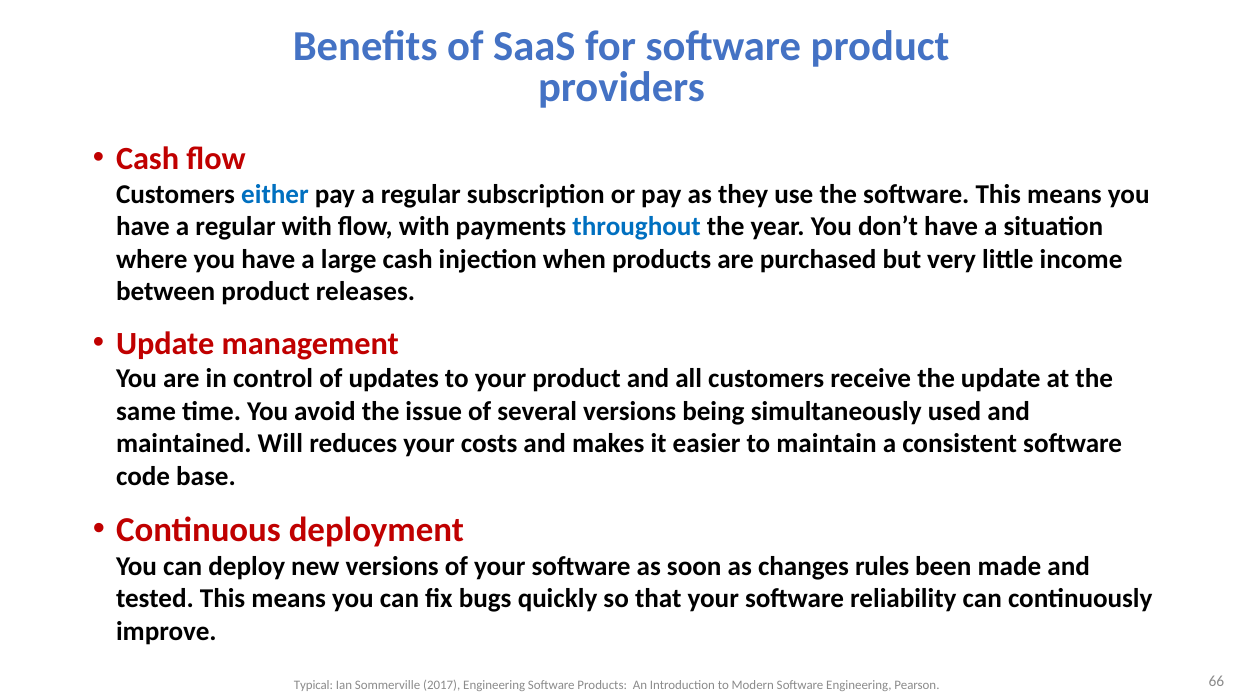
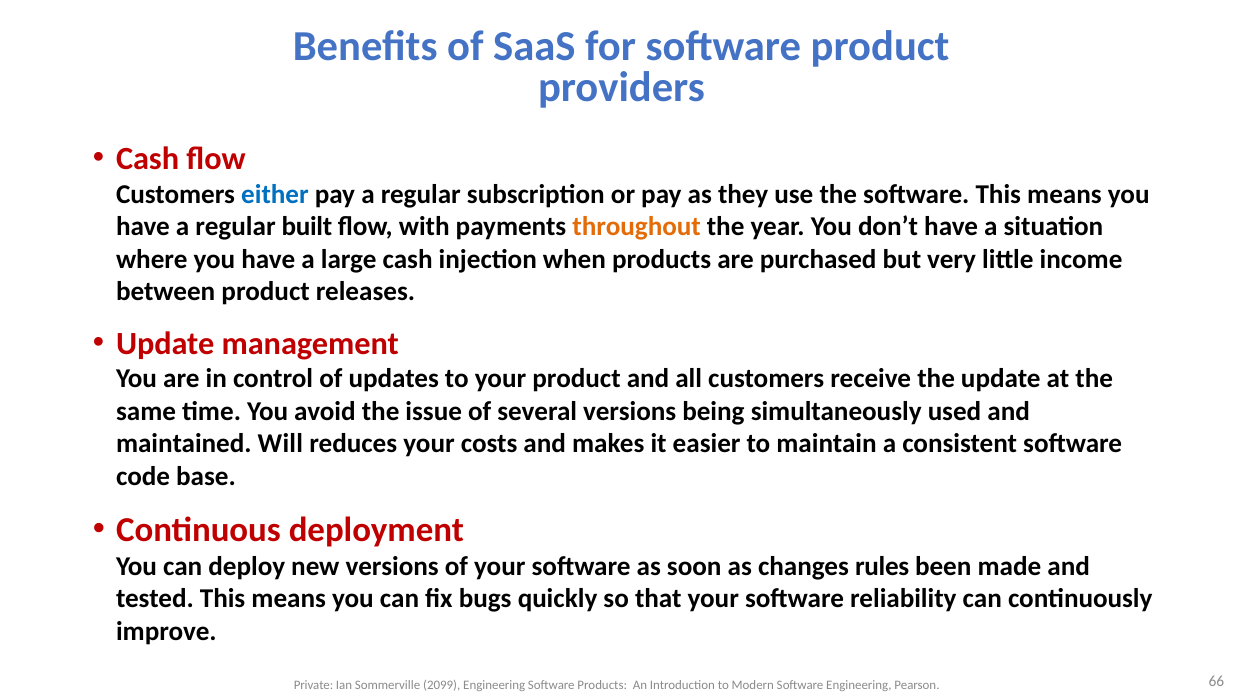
regular with: with -> built (307, 227)
throughout colour: blue -> orange (637, 227)
Typical: Typical -> Private (313, 686)
2017: 2017 -> 2099 (442, 686)
